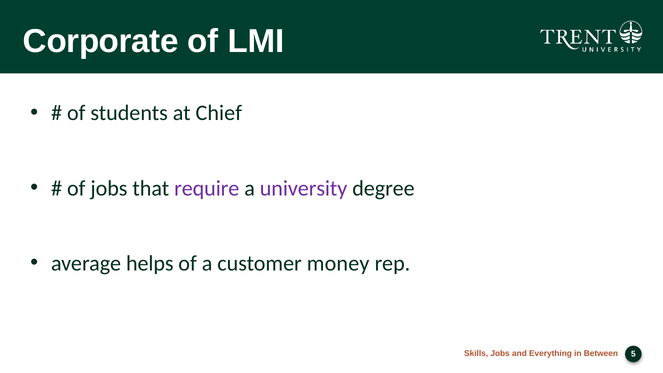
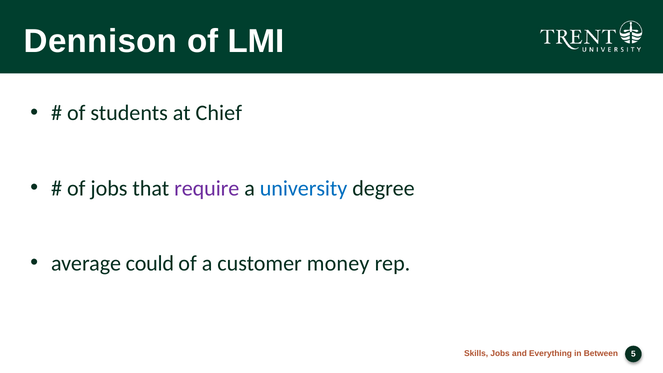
Corporate: Corporate -> Dennison (100, 41)
university colour: purple -> blue (304, 188)
helps: helps -> could (150, 263)
